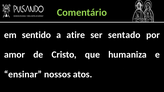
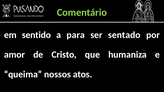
atire: atire -> para (76, 35)
ensinar: ensinar -> queima (23, 74)
